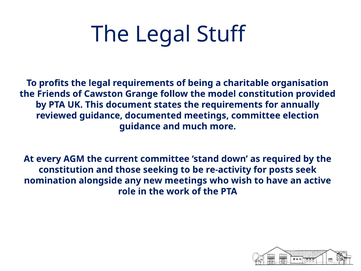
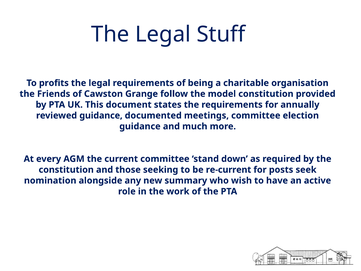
re-activity: re-activity -> re-current (229, 170)
new meetings: meetings -> summary (186, 180)
